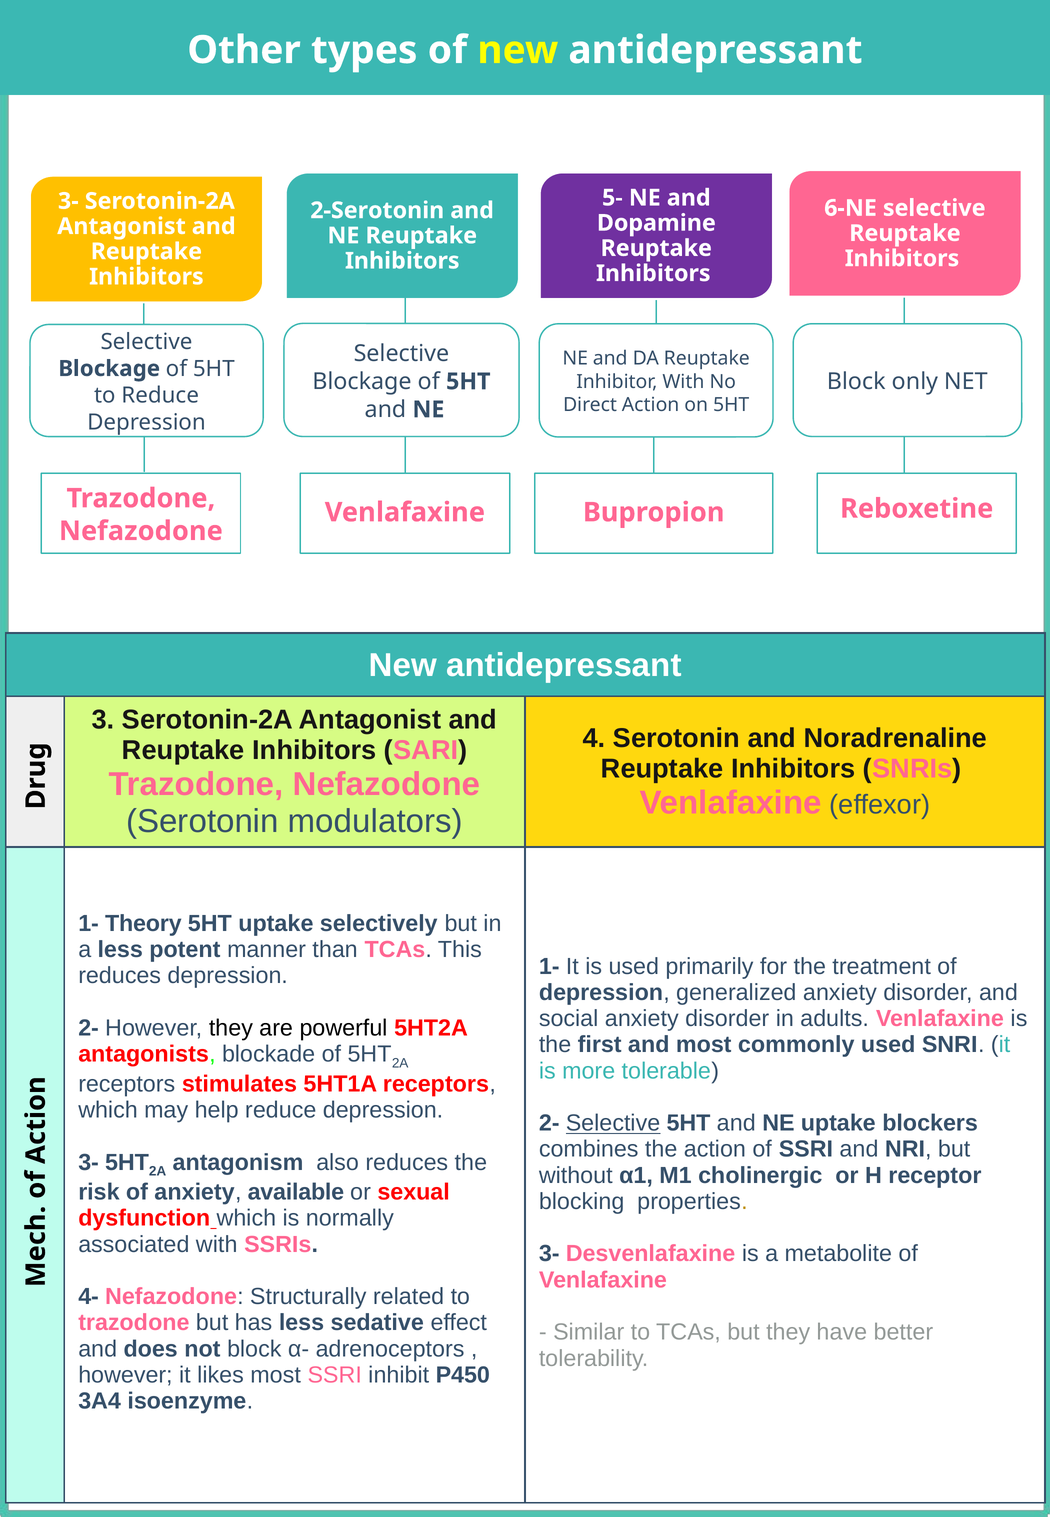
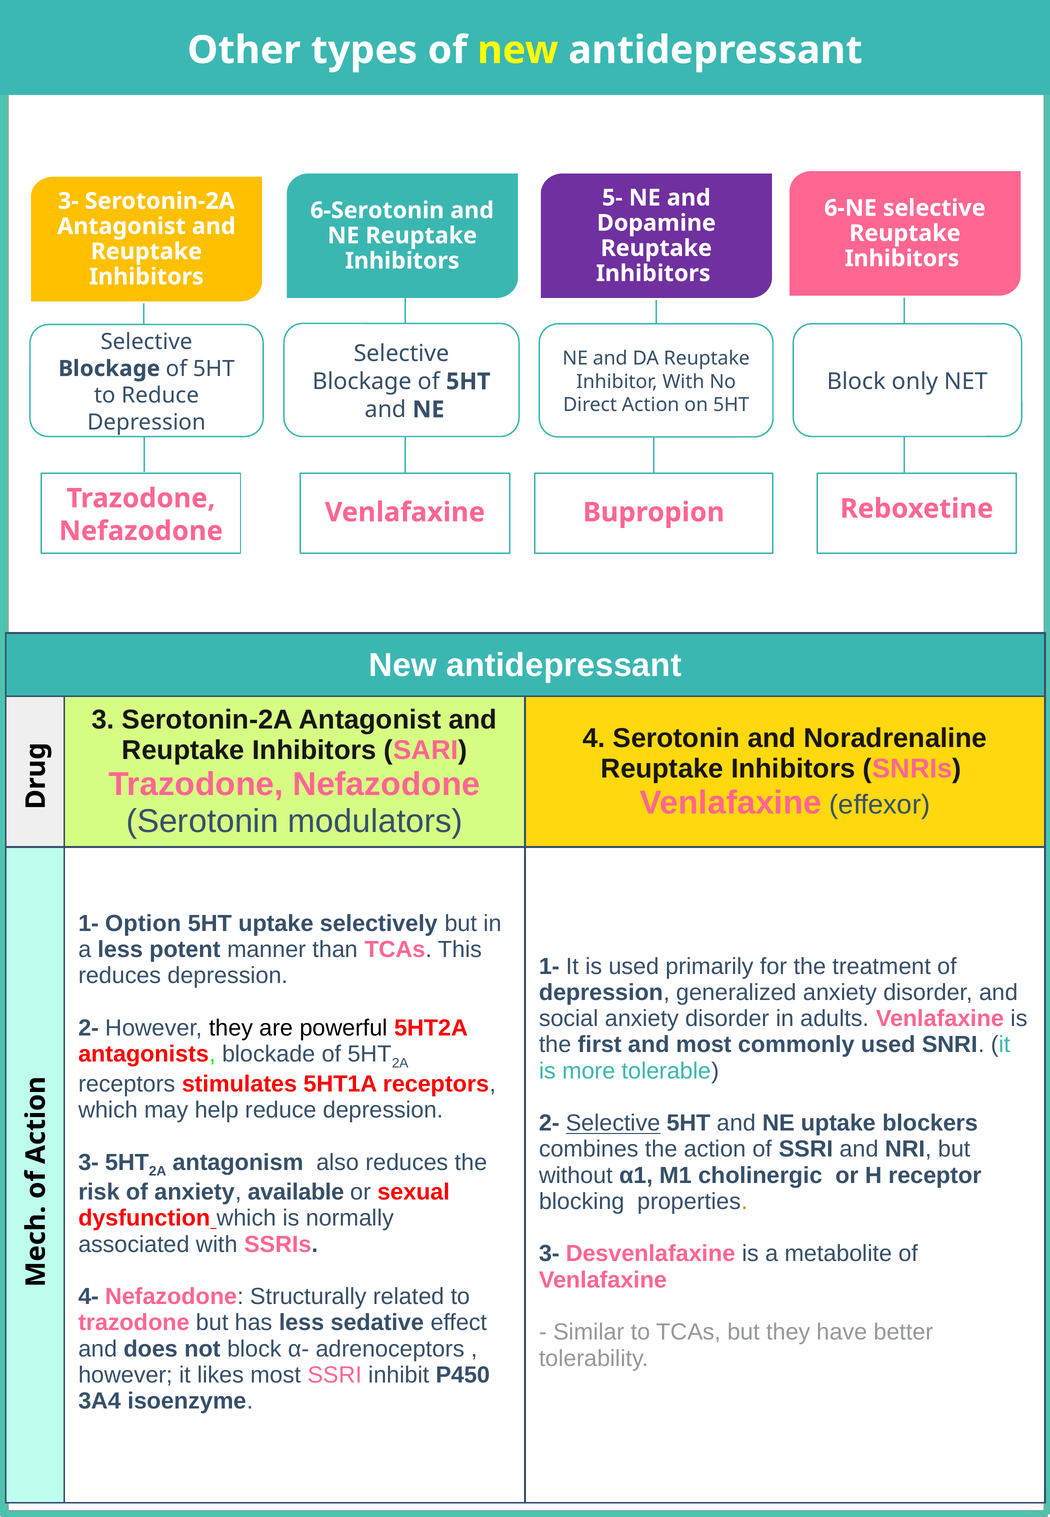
2-Serotonin: 2-Serotonin -> 6-Serotonin (377, 210)
Theory: Theory -> Option (143, 923)
